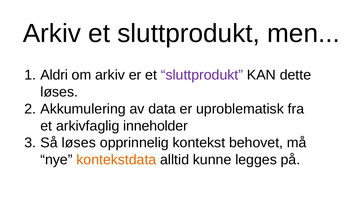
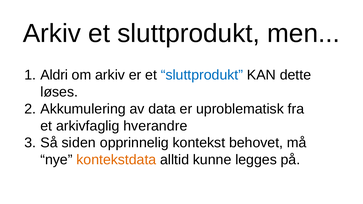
sluttprodukt colour: purple -> blue (202, 75)
inneholder: inneholder -> hverandre (155, 126)
Så løses: løses -> siden (79, 143)
